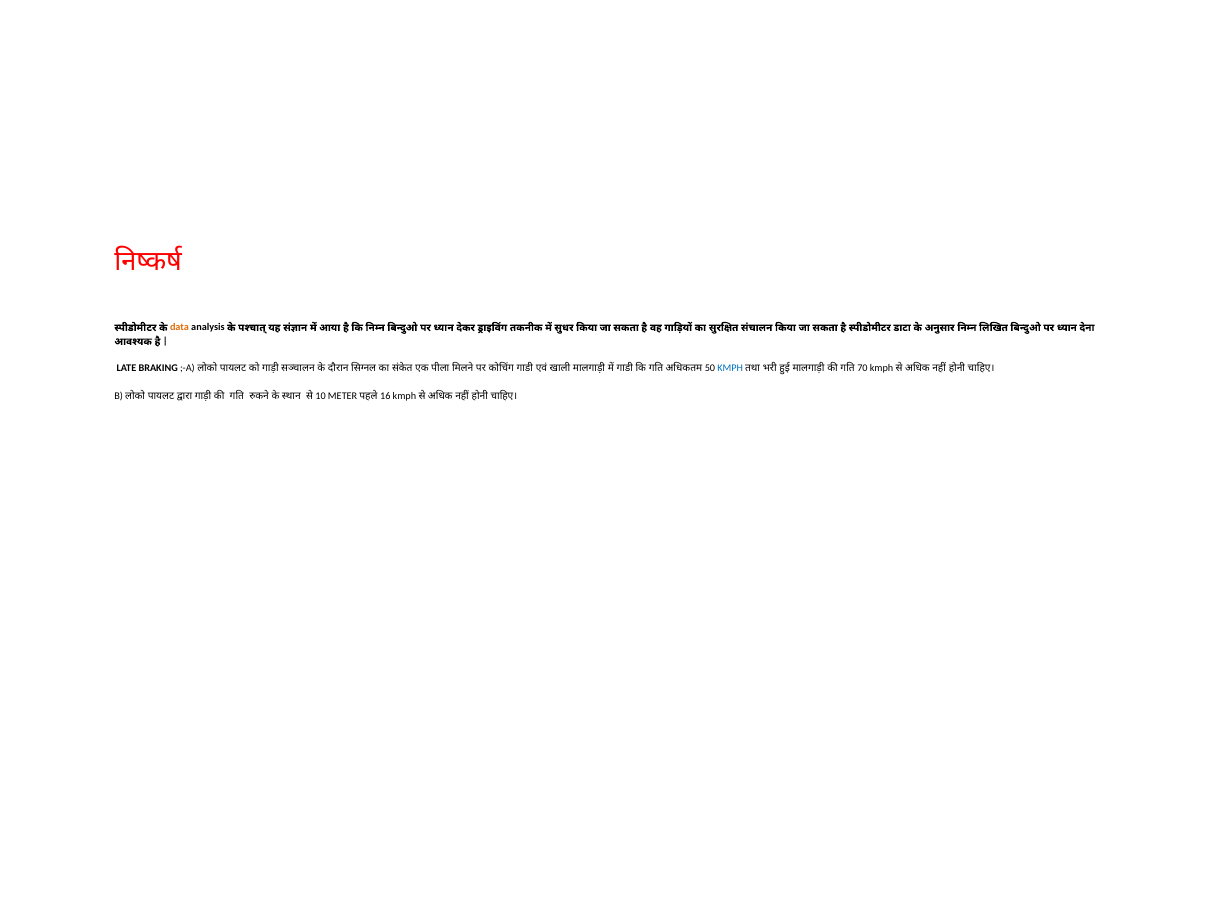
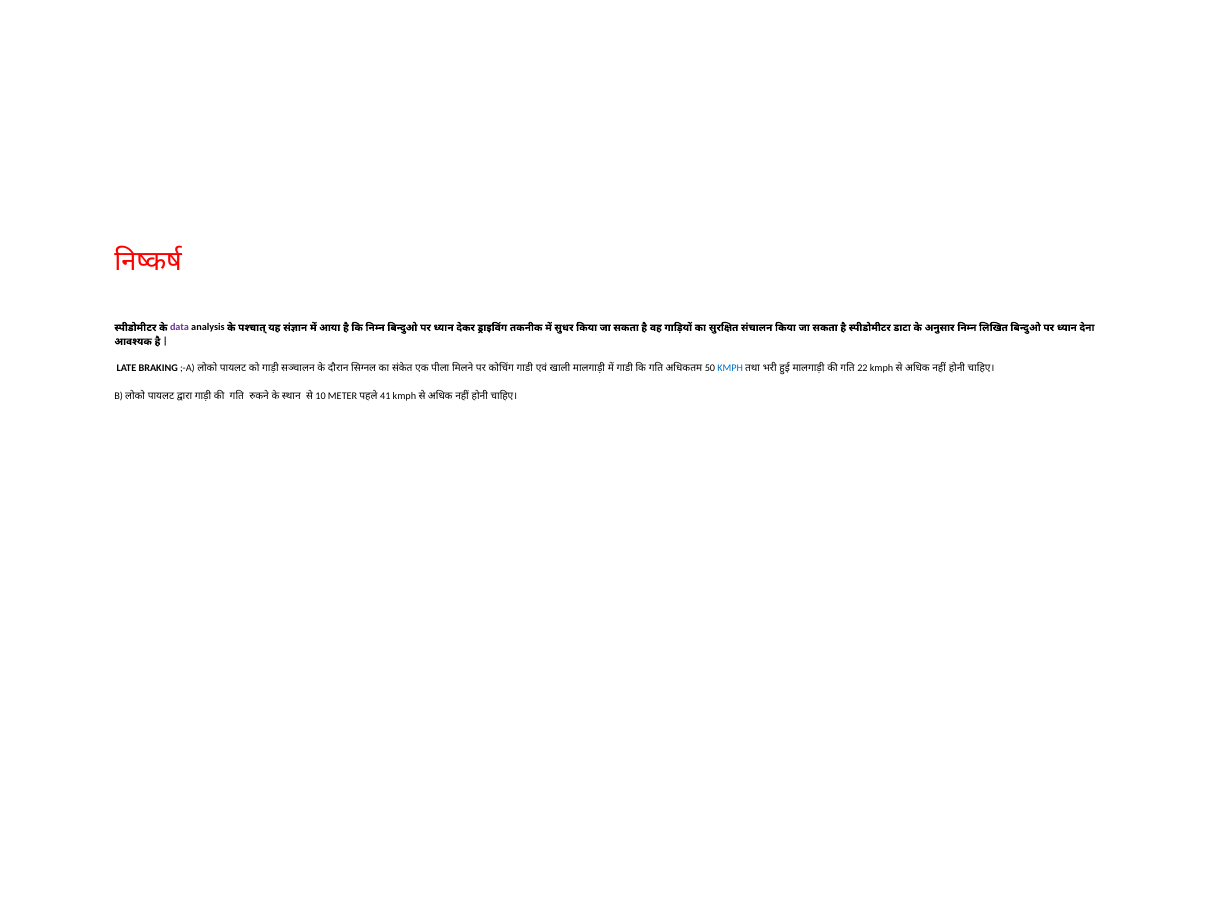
data colour: orange -> purple (180, 328)
70: 70 -> 22 (862, 368)
16: 16 -> 41 (385, 396)
